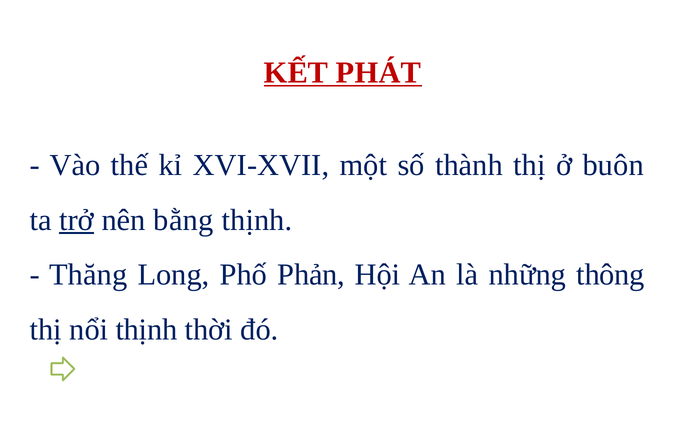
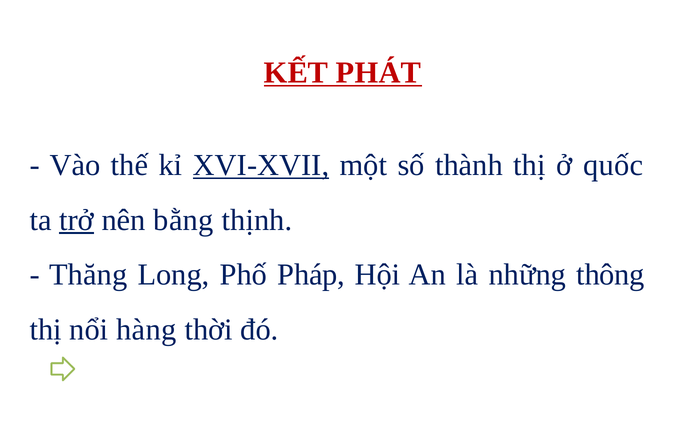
XVI-XVII underline: none -> present (261, 165)
buôn: buôn -> quốc (613, 165)
Phản: Phản -> Pháp (311, 275)
nổi thịnh: thịnh -> hàng (146, 330)
